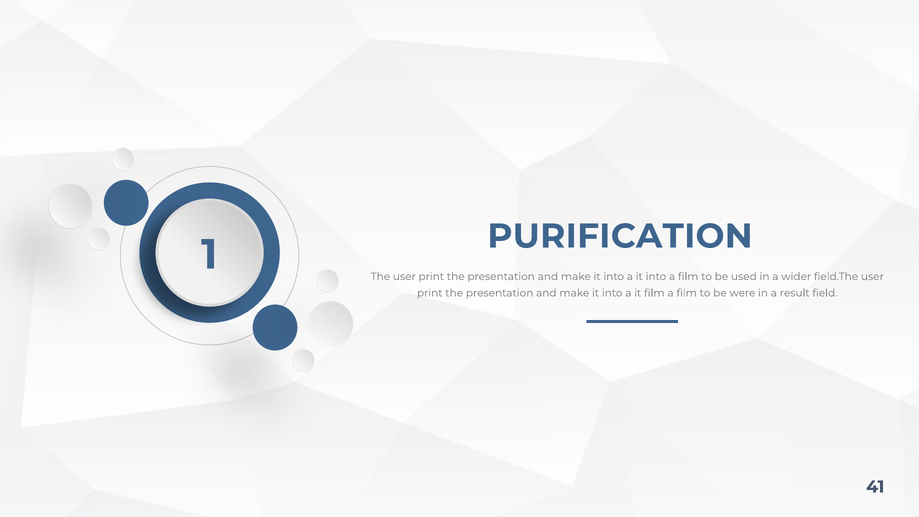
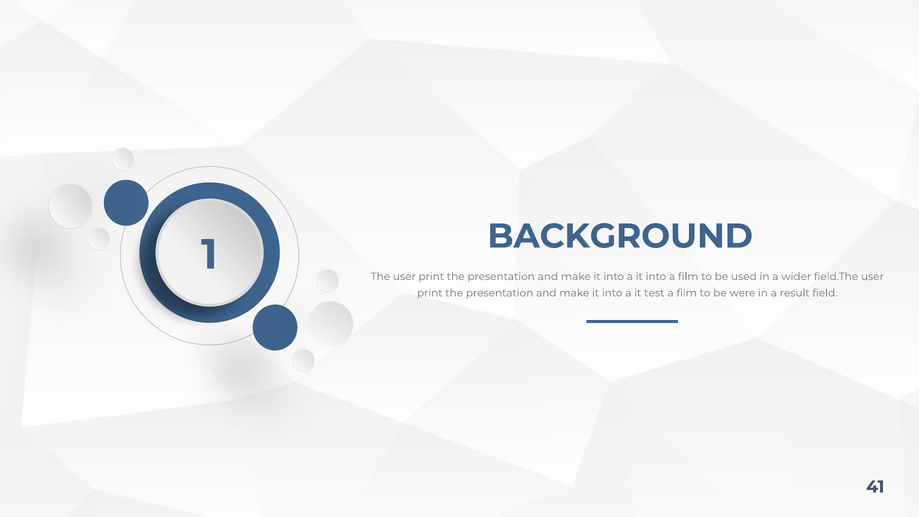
PURIFICATION: PURIFICATION -> BACKGROUND (620, 236)
it film: film -> test (654, 293)
